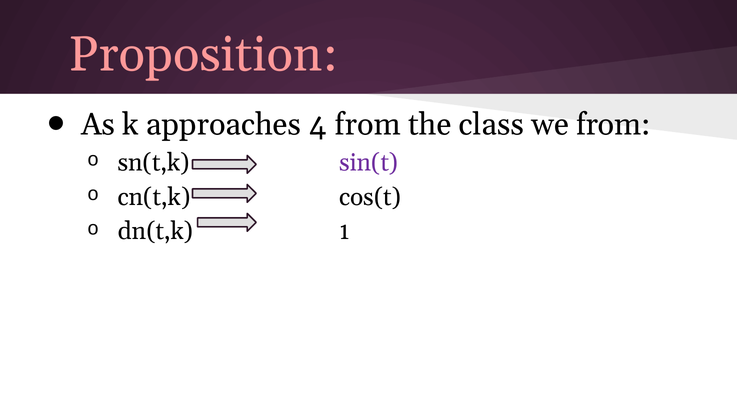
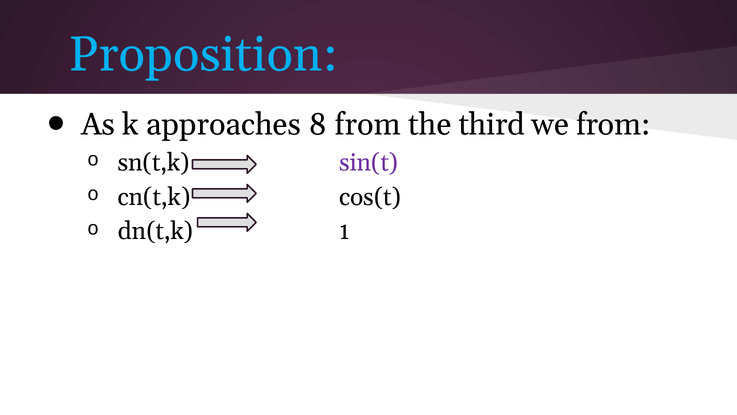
Proposition colour: pink -> light blue (203, 55)
4: 4 -> 8 (318, 125)
class: class -> third (492, 125)
